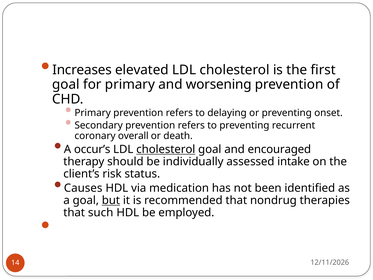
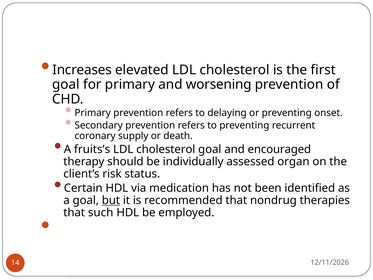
overall: overall -> supply (133, 136)
occur’s: occur’s -> fruits’s (92, 149)
cholesterol underline: present -> none (166, 149)
intake: intake -> organ (293, 162)
Causes: Causes -> Certain (83, 188)
